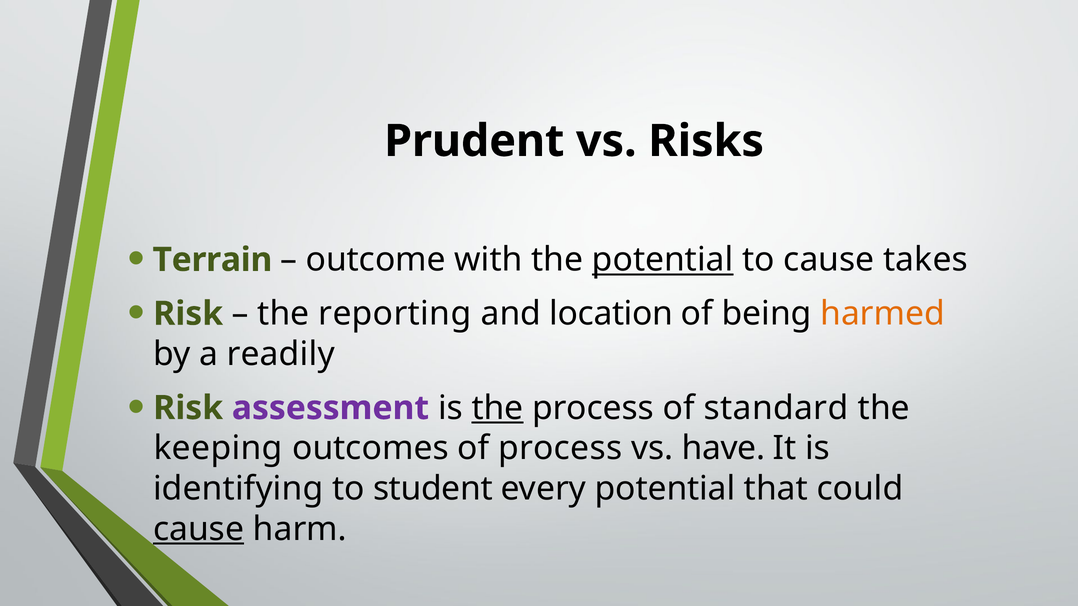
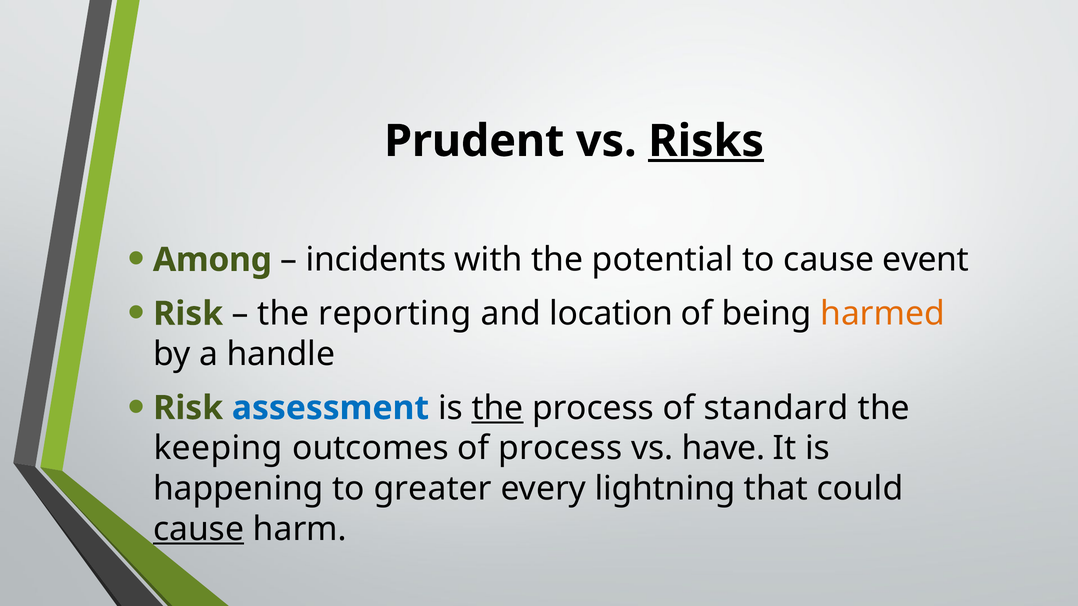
Risks underline: none -> present (706, 141)
Terrain: Terrain -> Among (212, 260)
outcome: outcome -> incidents (376, 260)
potential underline: present -> none (663, 260)
takes: takes -> event (926, 260)
readily: readily -> handle (281, 354)
assessment colour: purple -> blue (330, 408)
identifying: identifying -> happening (238, 489)
student: student -> greater (433, 489)
every potential: potential -> lightning (665, 489)
